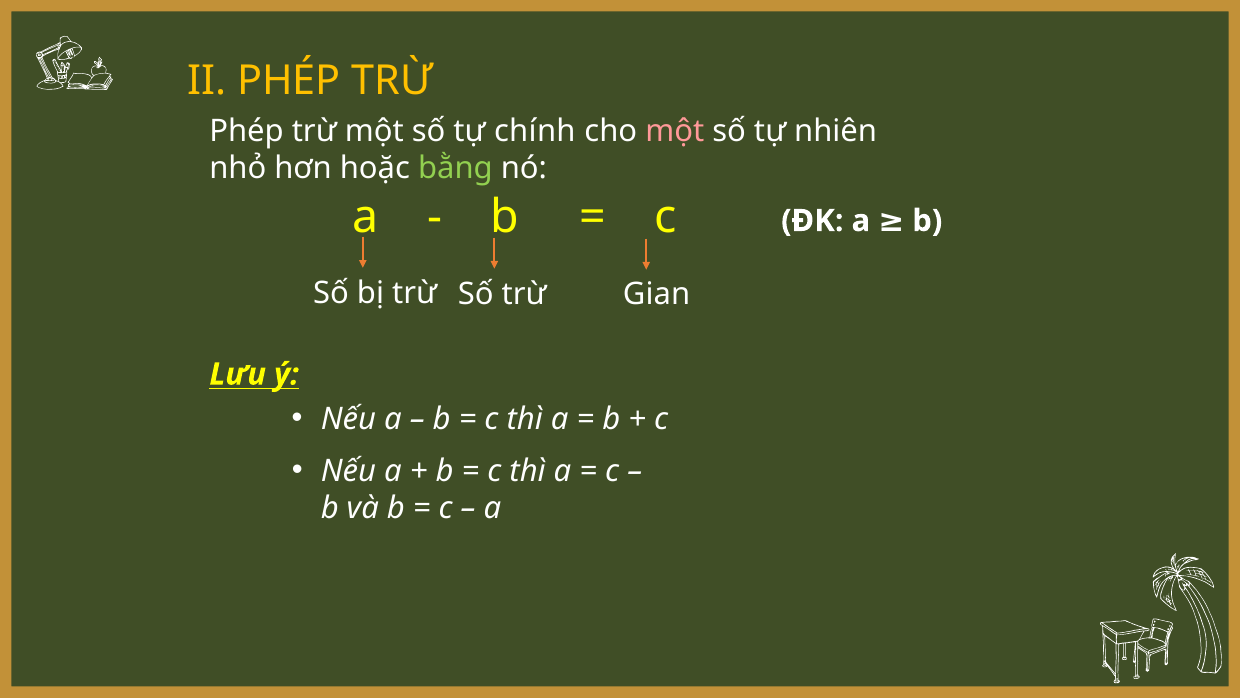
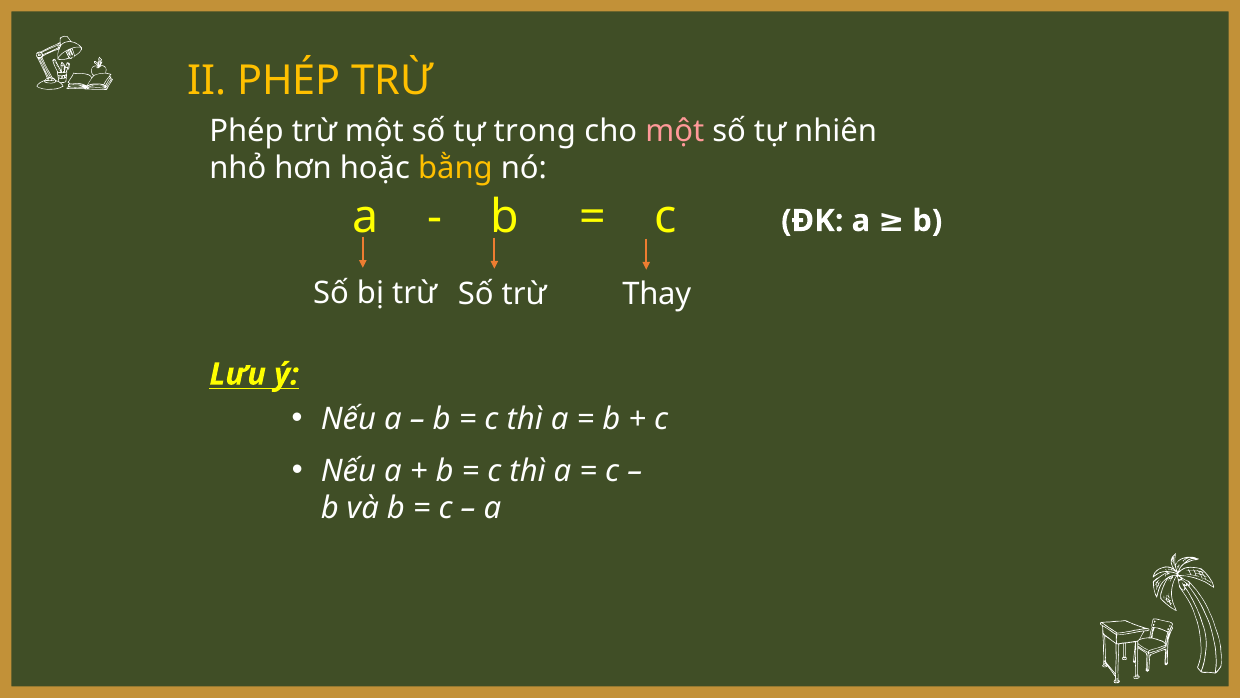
chính: chính -> trong (535, 131)
bằng colour: light green -> yellow (455, 169)
Gian: Gian -> Thay (657, 294)
